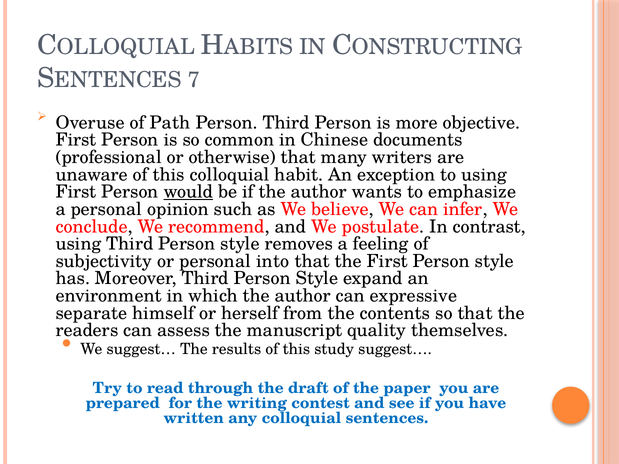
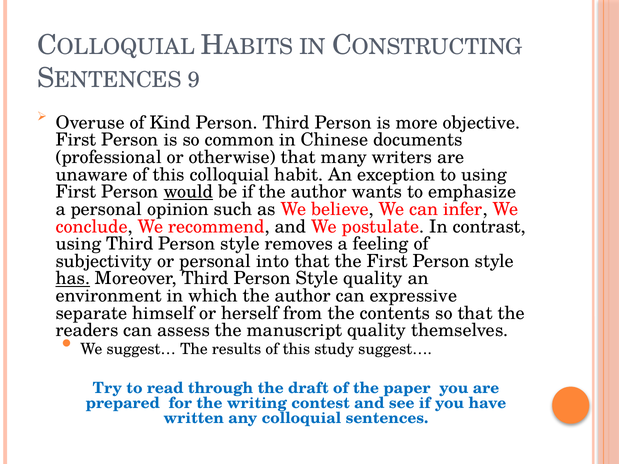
7: 7 -> 9 (194, 80)
Path: Path -> Kind (170, 123)
has underline: none -> present (73, 279)
Style expand: expand -> quality (373, 279)
